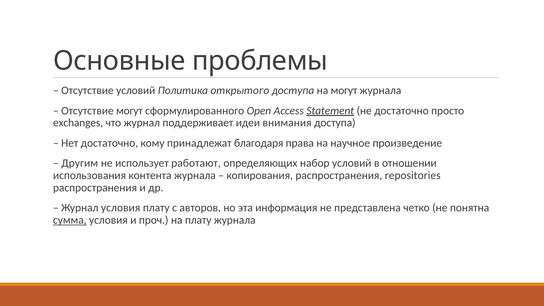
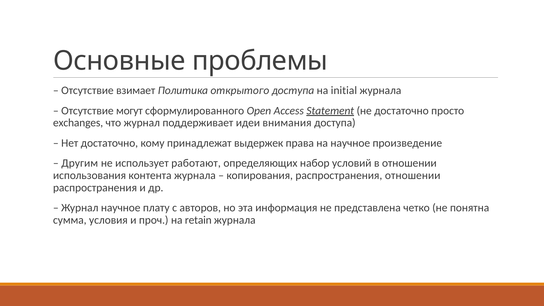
Отсутствие условий: условий -> взимает (136, 90)
на могут: могут -> initial (344, 90)
благодаря: благодаря -> выдержек (259, 143)
распространения repositories: repositories -> отношении (413, 175)
Журнал условия: условия -> научное (121, 208)
сумма underline: present -> none (70, 220)
на плату: плату -> retain (198, 220)
